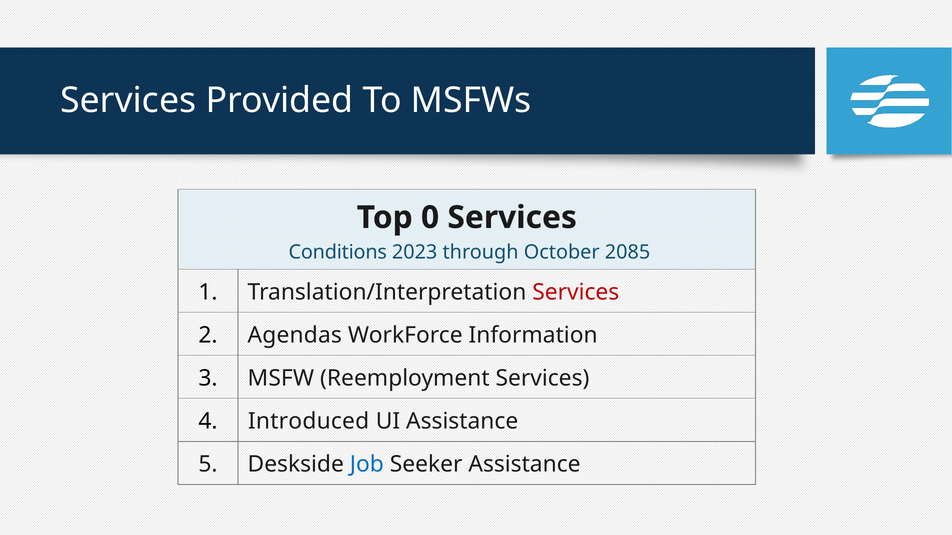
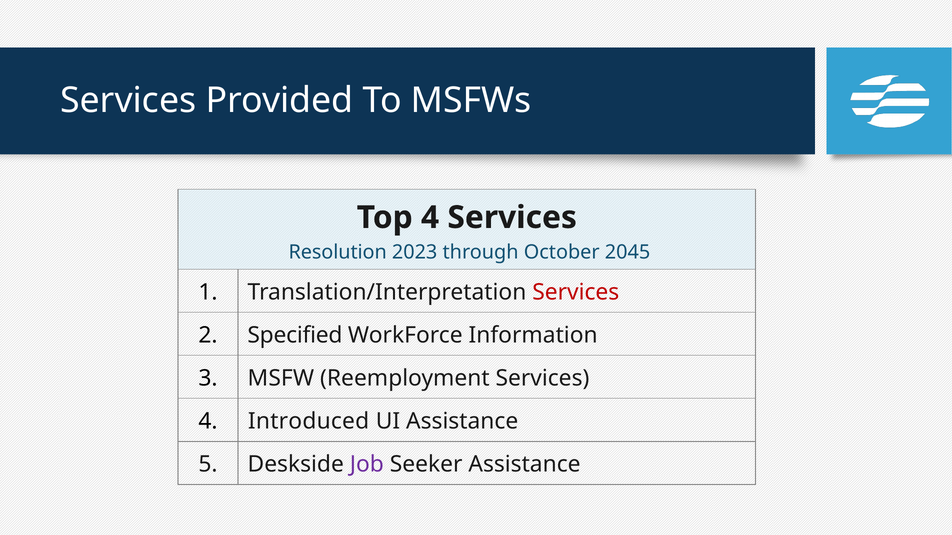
Top 0: 0 -> 4 (430, 218)
Conditions: Conditions -> Resolution (338, 252)
2085: 2085 -> 2045 (628, 252)
Agendas: Agendas -> Specified (295, 335)
Job colour: blue -> purple (367, 465)
